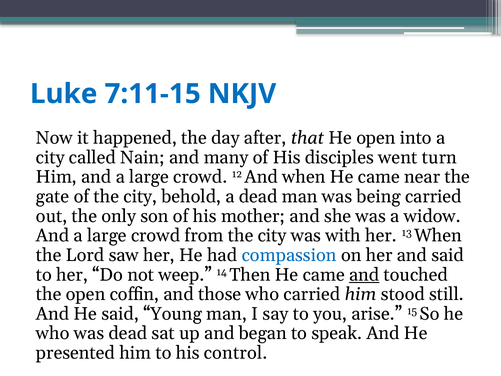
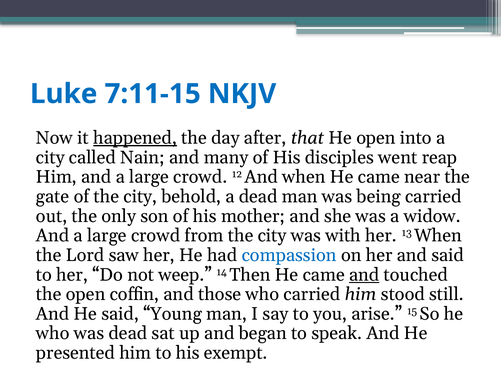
happened underline: none -> present (135, 138)
turn: turn -> reap (439, 157)
control: control -> exempt (236, 353)
